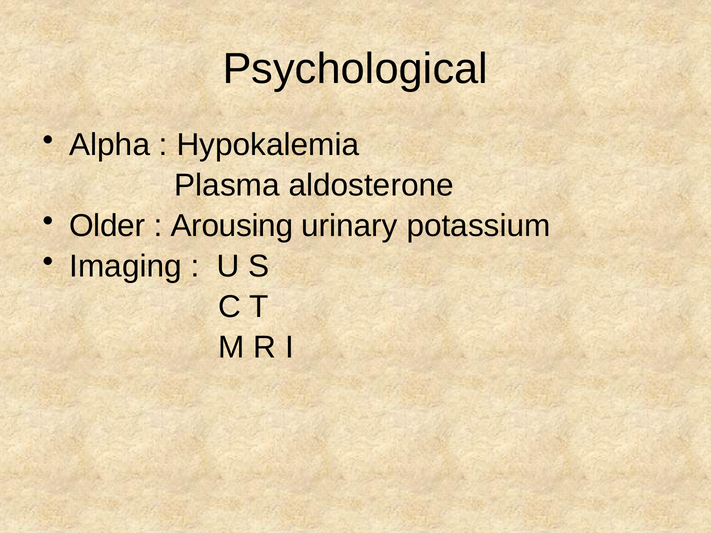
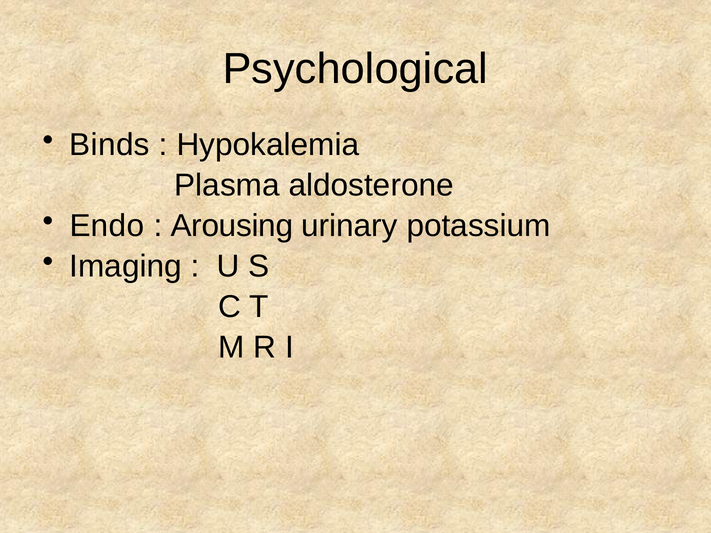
Alpha: Alpha -> Binds (110, 145)
Older: Older -> Endo (107, 226)
